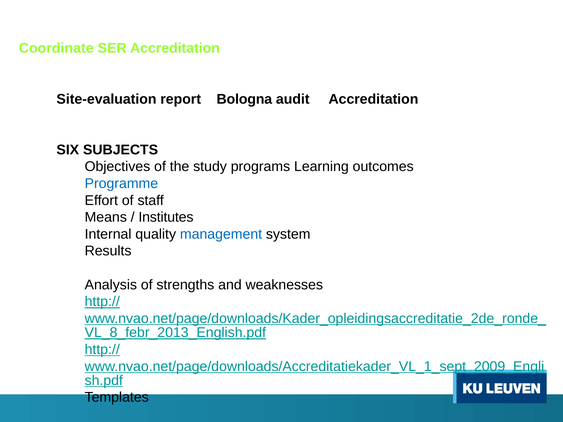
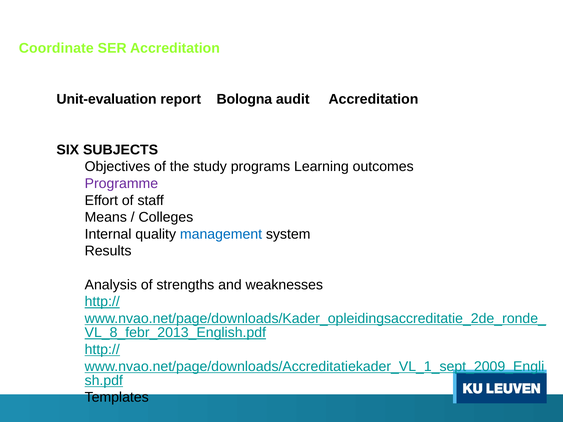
Site-evaluation: Site-evaluation -> Unit-evaluation (107, 99)
Programme colour: blue -> purple (121, 184)
Institutes: Institutes -> Colleges (166, 217)
